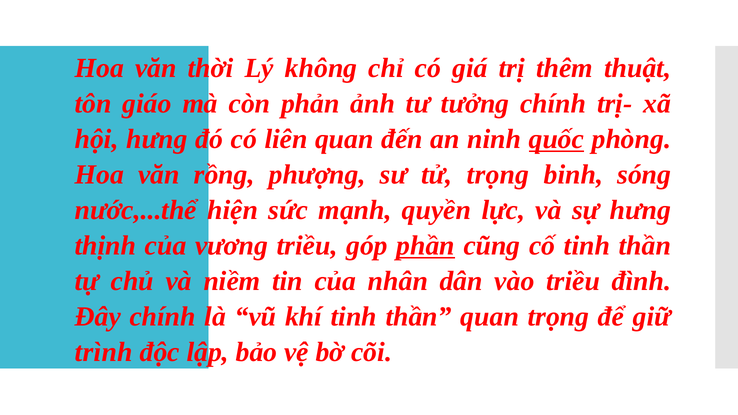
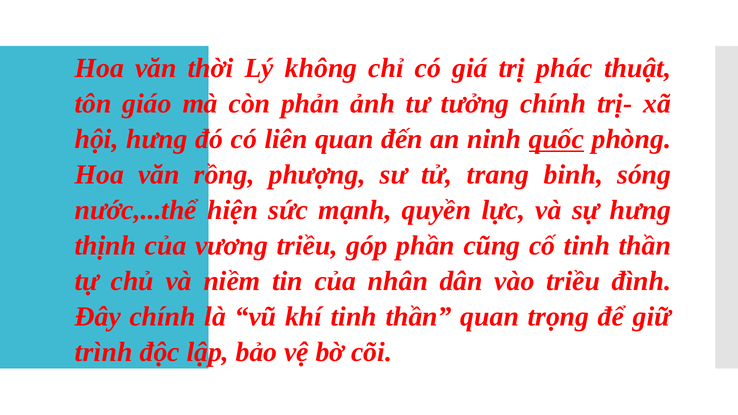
thêm: thêm -> phác (564, 68)
tử trọng: trọng -> trang (498, 175)
phần underline: present -> none (426, 246)
